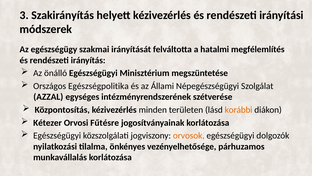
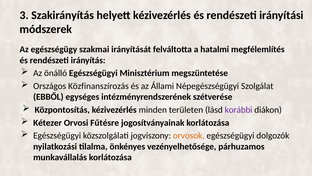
Egészségpolitika: Egészségpolitika -> Közfinanszírozás (98, 86)
AZZAL: AZZAL -> EBBŐL (48, 97)
korábbi colour: orange -> purple (239, 110)
